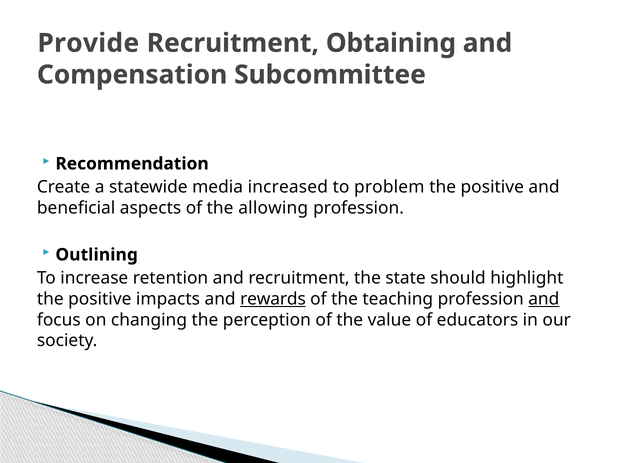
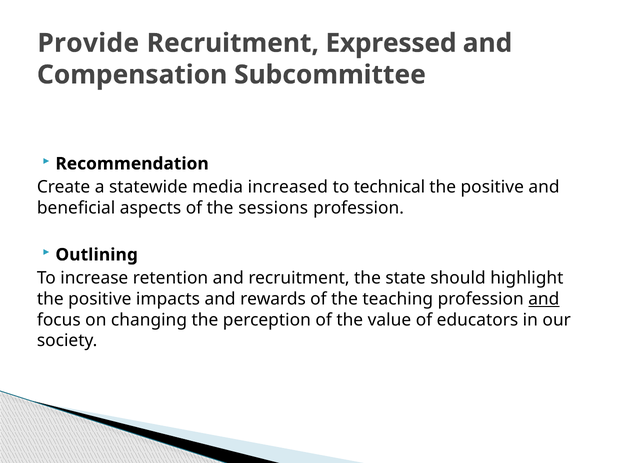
Obtaining: Obtaining -> Expressed (391, 43)
problem: problem -> technical (389, 187)
allowing: allowing -> sessions (273, 208)
rewards underline: present -> none (273, 299)
